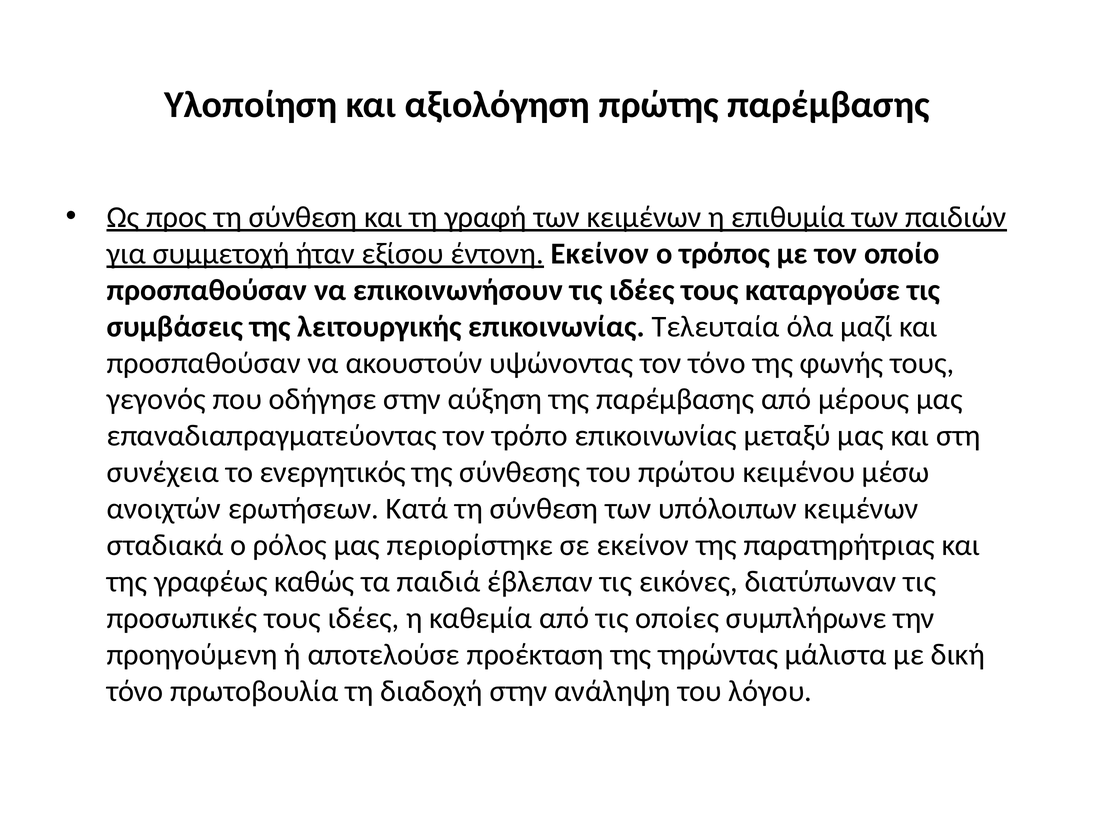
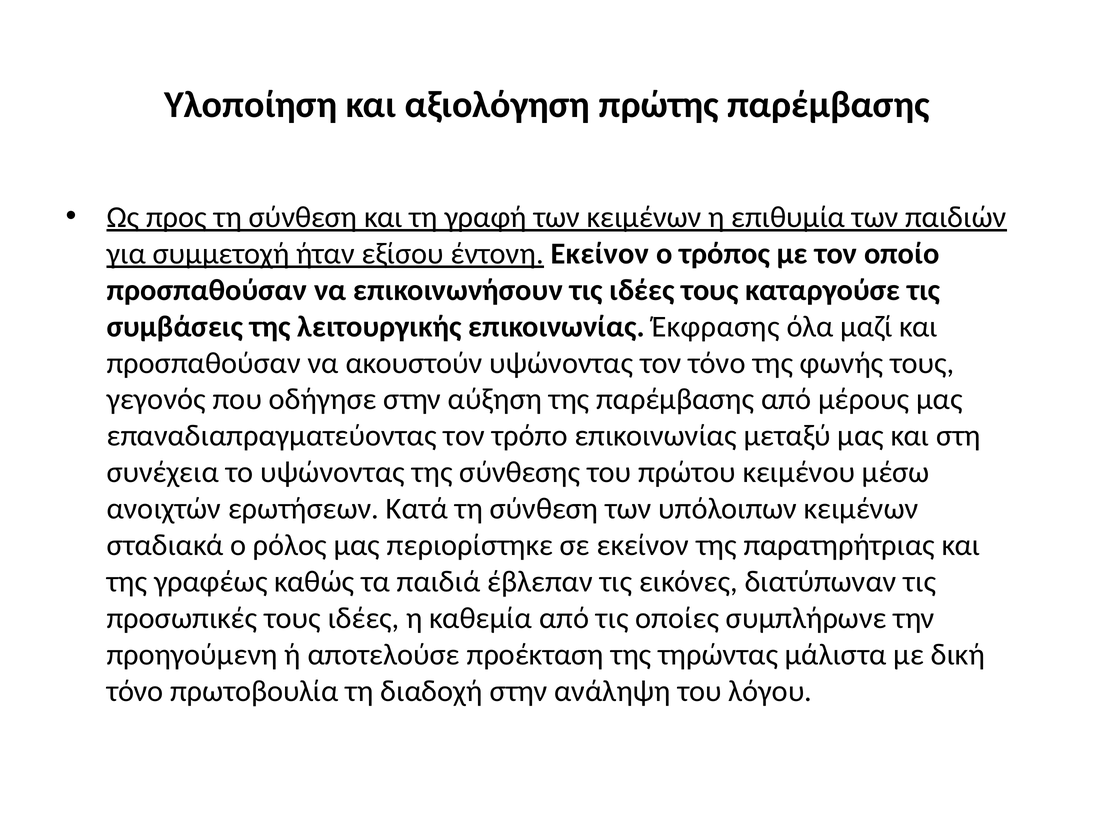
Τελευταία: Τελευταία -> Έκφρασης (716, 327)
το ενεργητικός: ενεργητικός -> υψώνοντας (333, 473)
